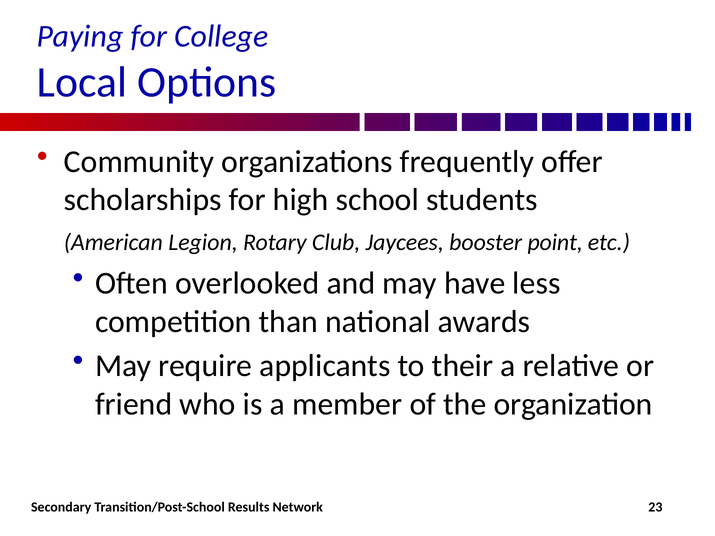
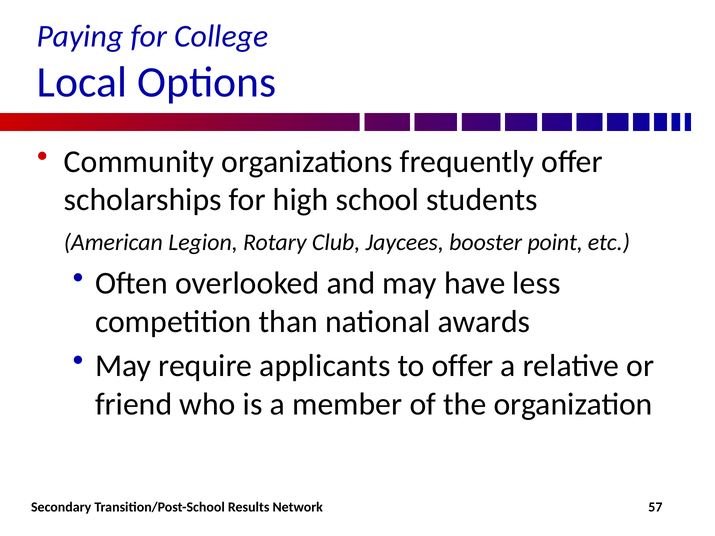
to their: their -> offer (463, 366)
23: 23 -> 57 (655, 507)
